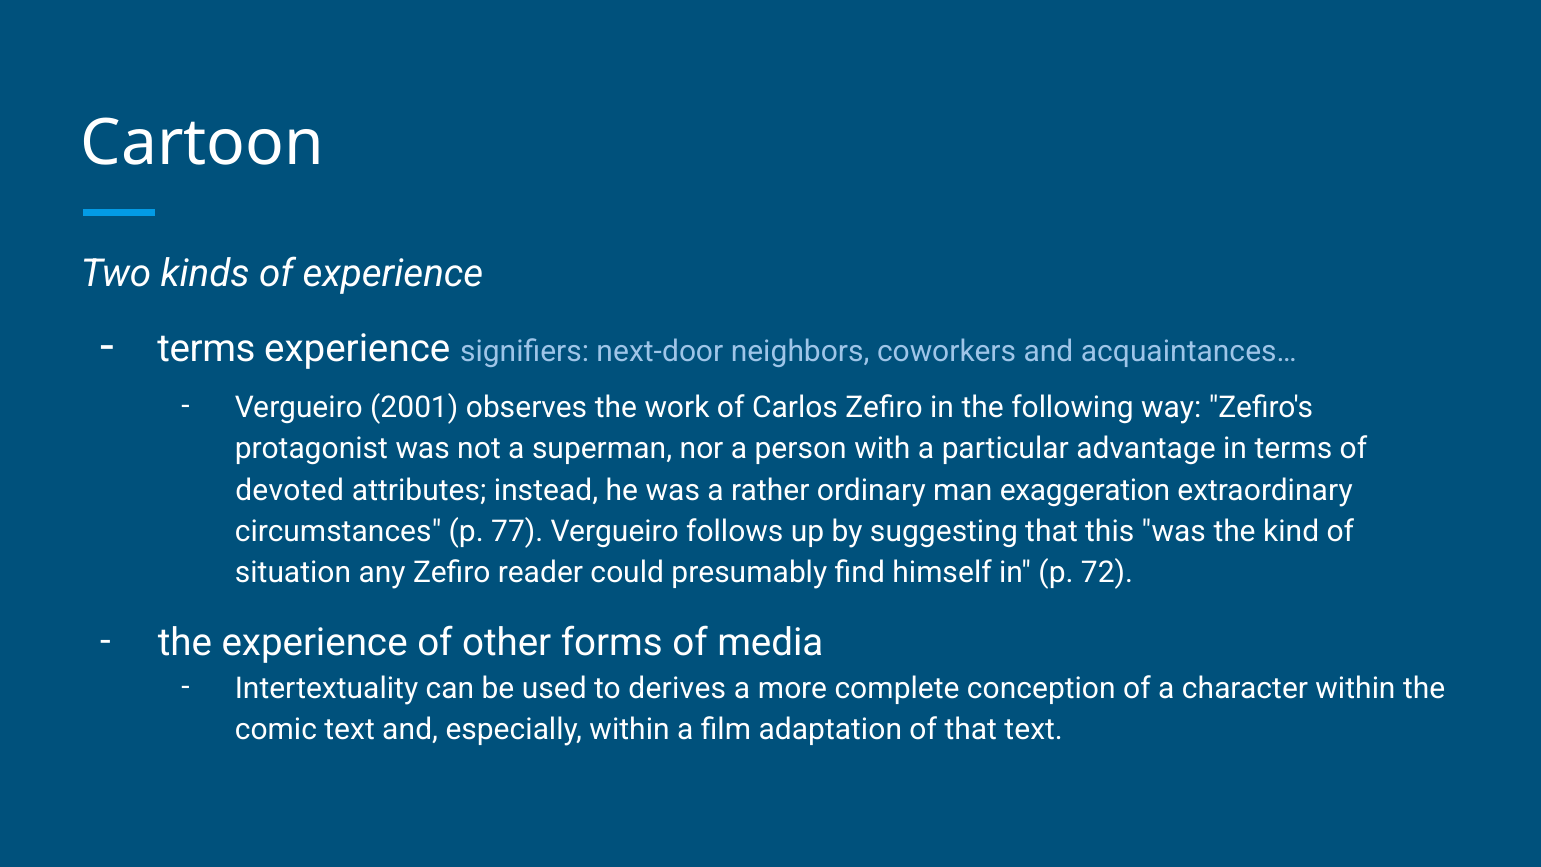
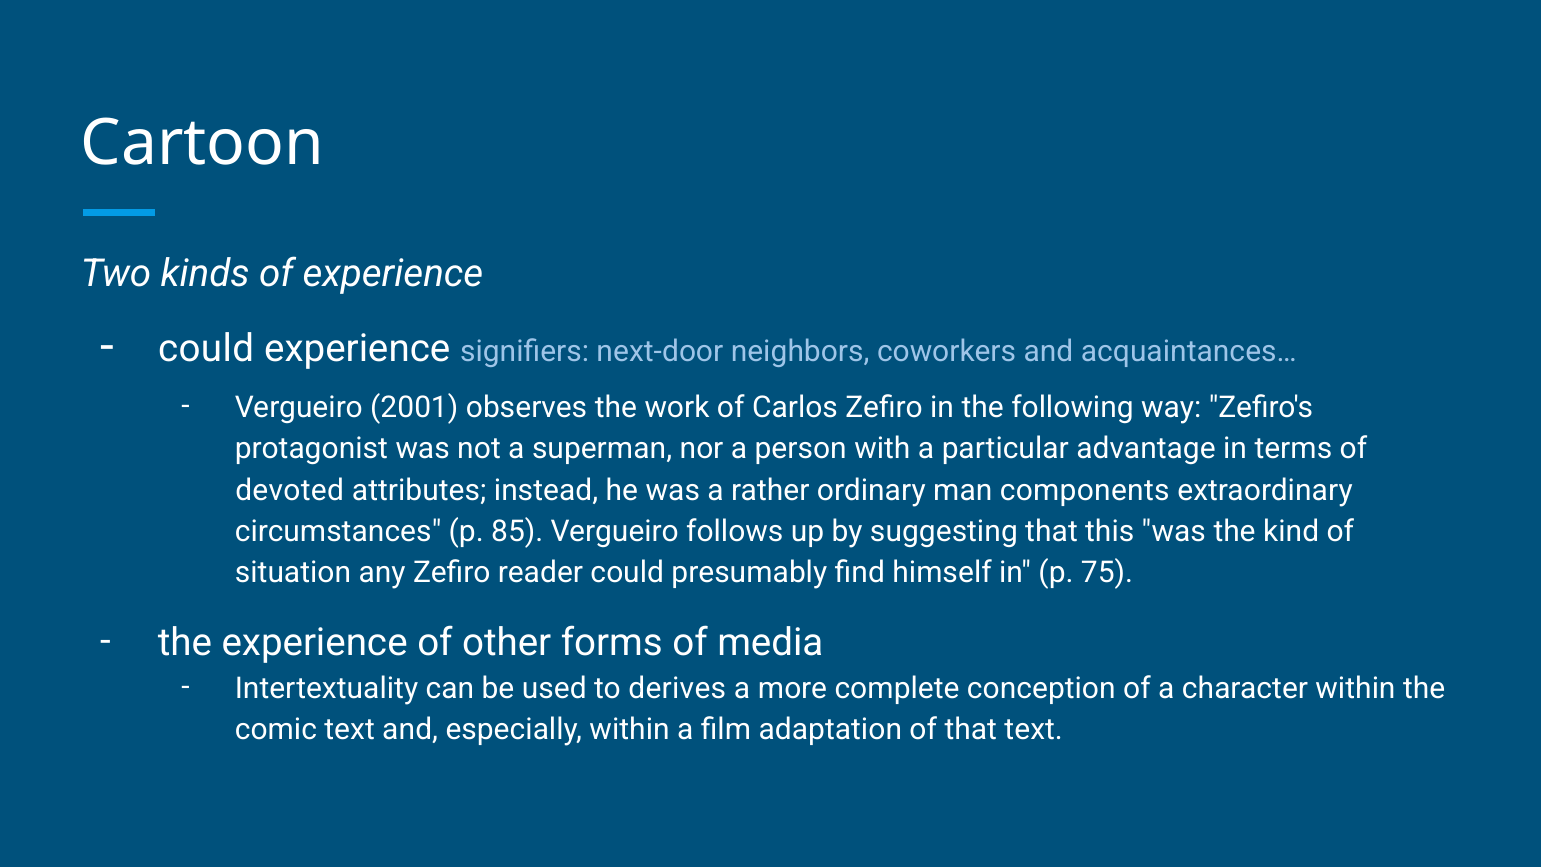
terms: terms -> could (206, 349)
exaggeration: exaggeration -> components (1085, 490)
77: 77 -> 85 (517, 531)
72: 72 -> 75 (1107, 573)
